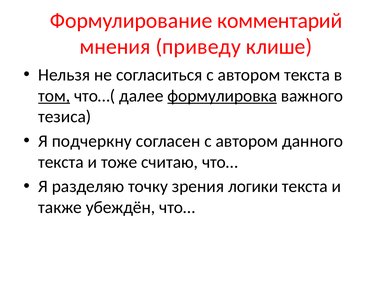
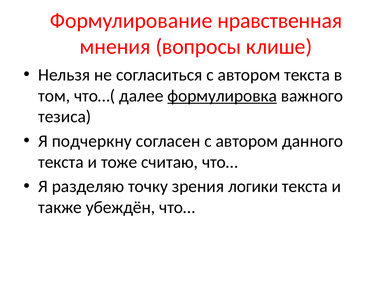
комментарий: комментарий -> нравственная (280, 21)
приведу: приведу -> вопросы (198, 47)
том underline: present -> none (54, 96)
